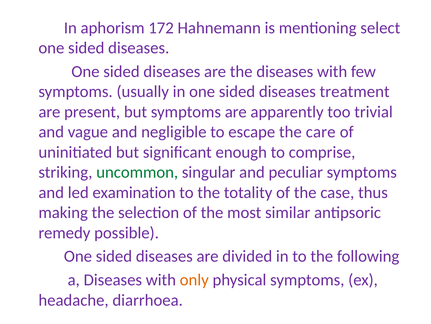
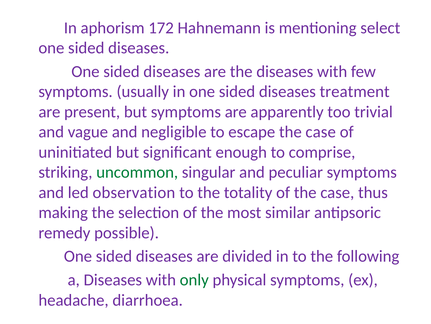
escape the care: care -> case (321, 132)
examination: examination -> observation (134, 192)
only colour: orange -> green (194, 279)
